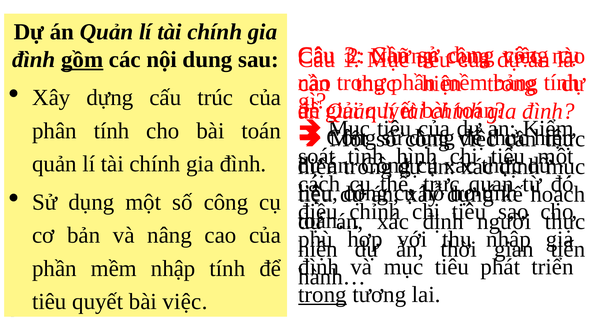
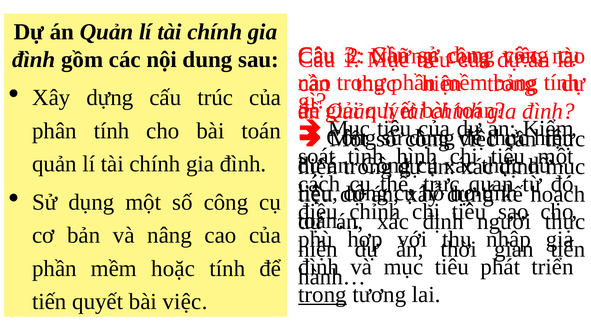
gồm underline: present -> none (82, 60)
mềm nhập: nhập -> hoặc (173, 268)
tiêu: tiêu -> tiến (49, 301)
